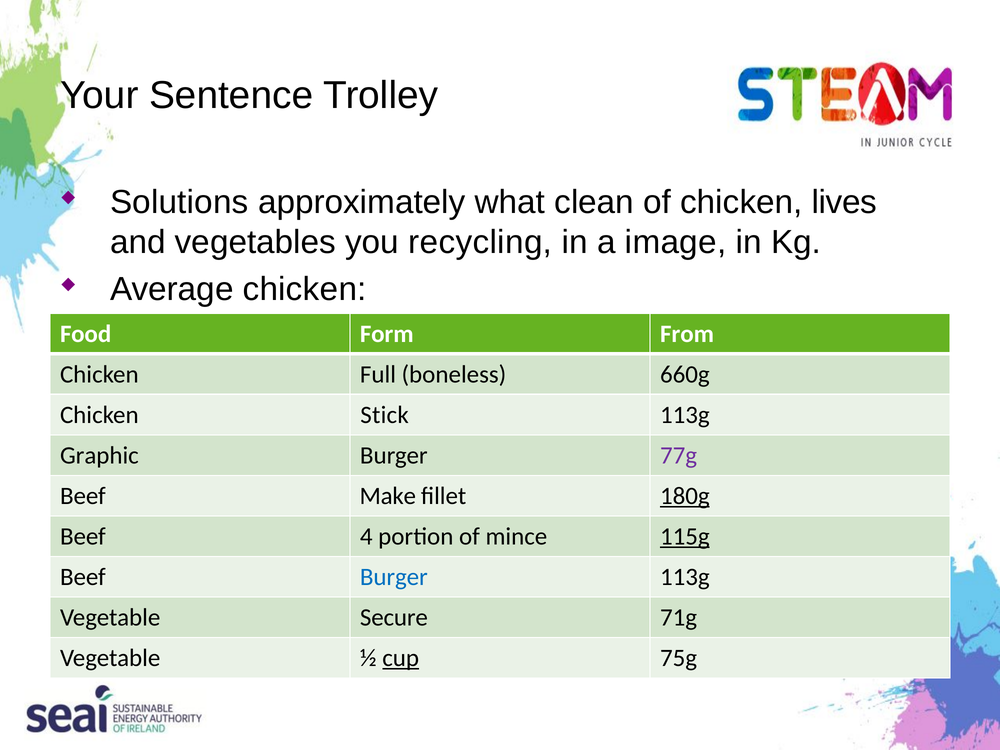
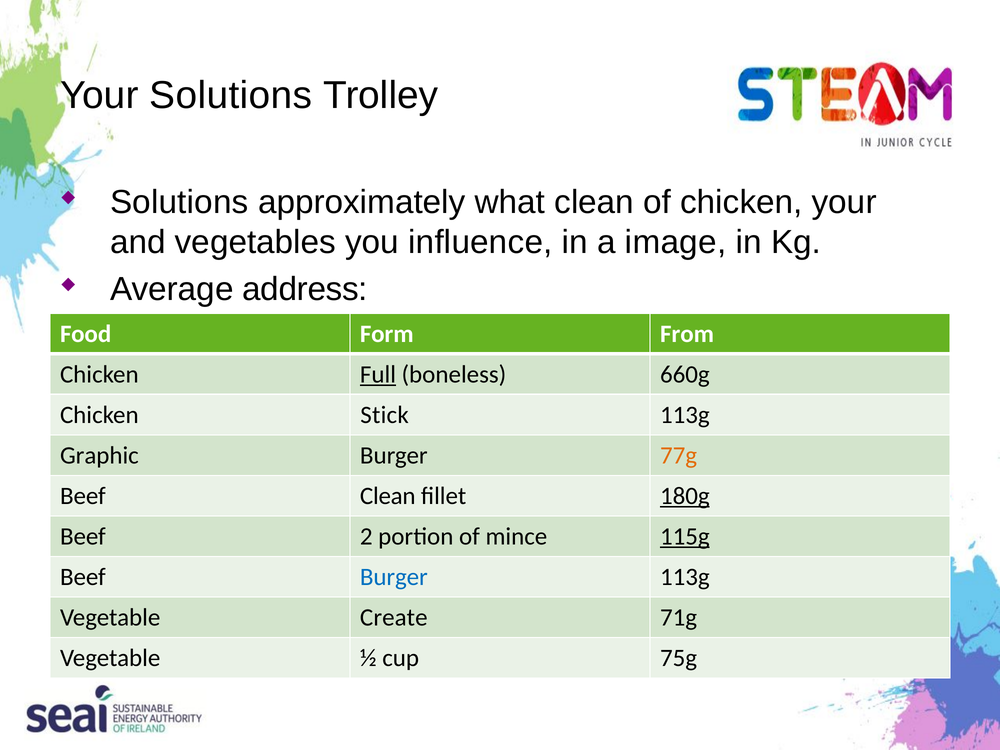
Your Sentence: Sentence -> Solutions (231, 95)
chicken lives: lives -> your (844, 202)
recycling: recycling -> influence (480, 242)
Average chicken: chicken -> address (305, 289)
Full underline: none -> present (378, 374)
77g colour: purple -> orange (679, 455)
Beef Make: Make -> Clean (388, 496)
4: 4 -> 2 (366, 537)
Secure: Secure -> Create (394, 618)
cup underline: present -> none (401, 658)
